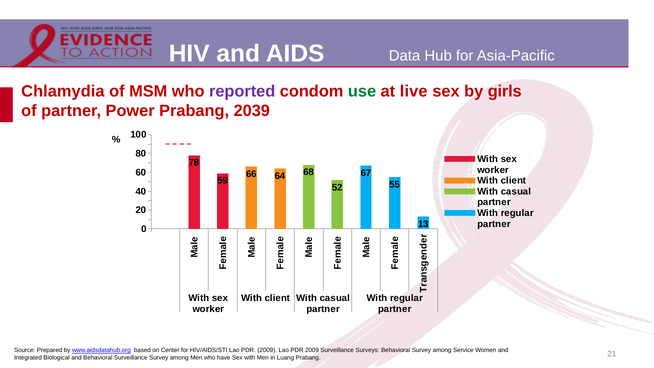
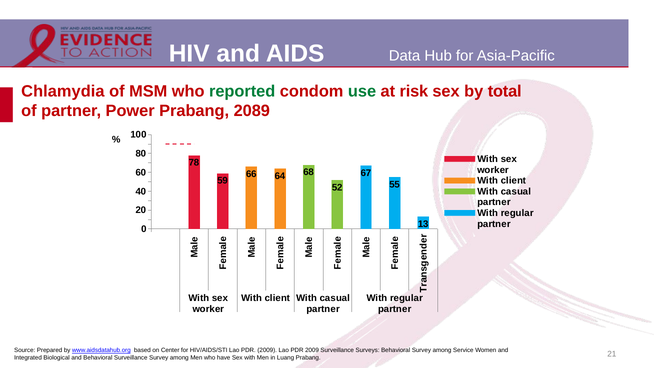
reported colour: purple -> green (242, 91)
live: live -> risk (414, 91)
girls: girls -> total (505, 91)
2039: 2039 -> 2089 (252, 111)
